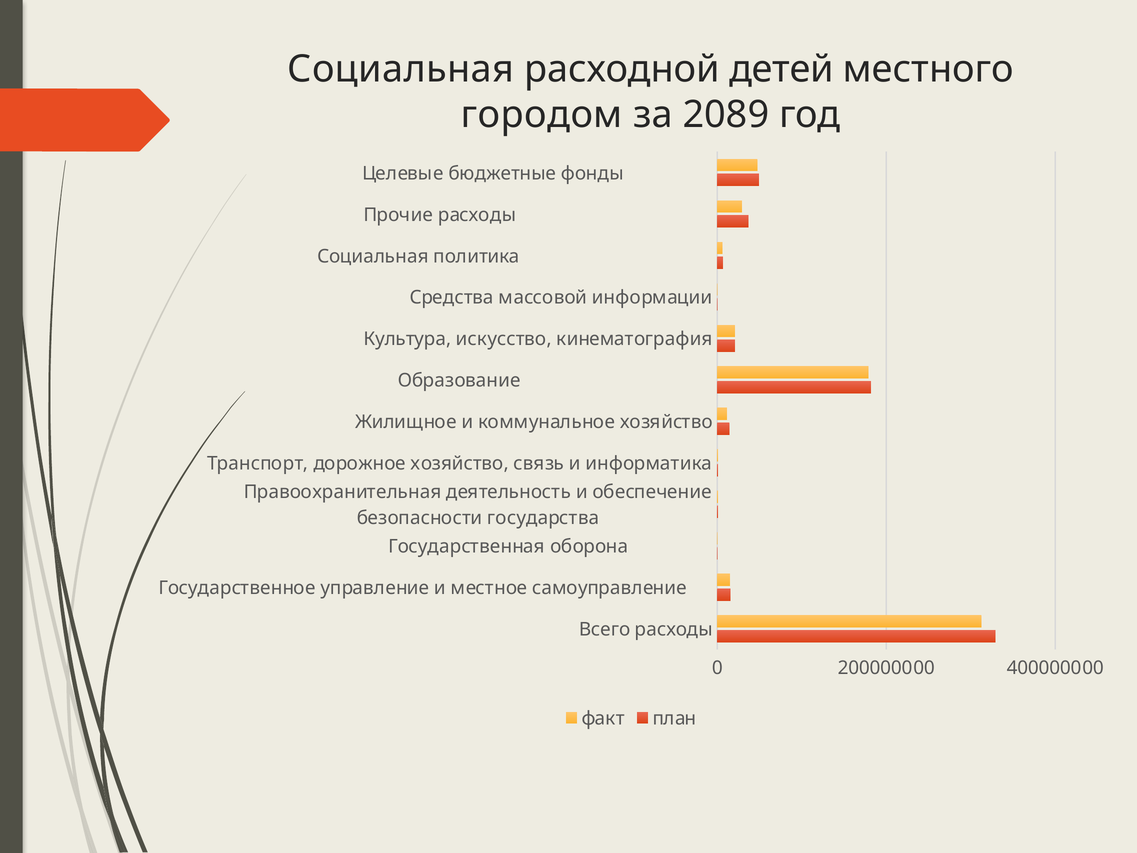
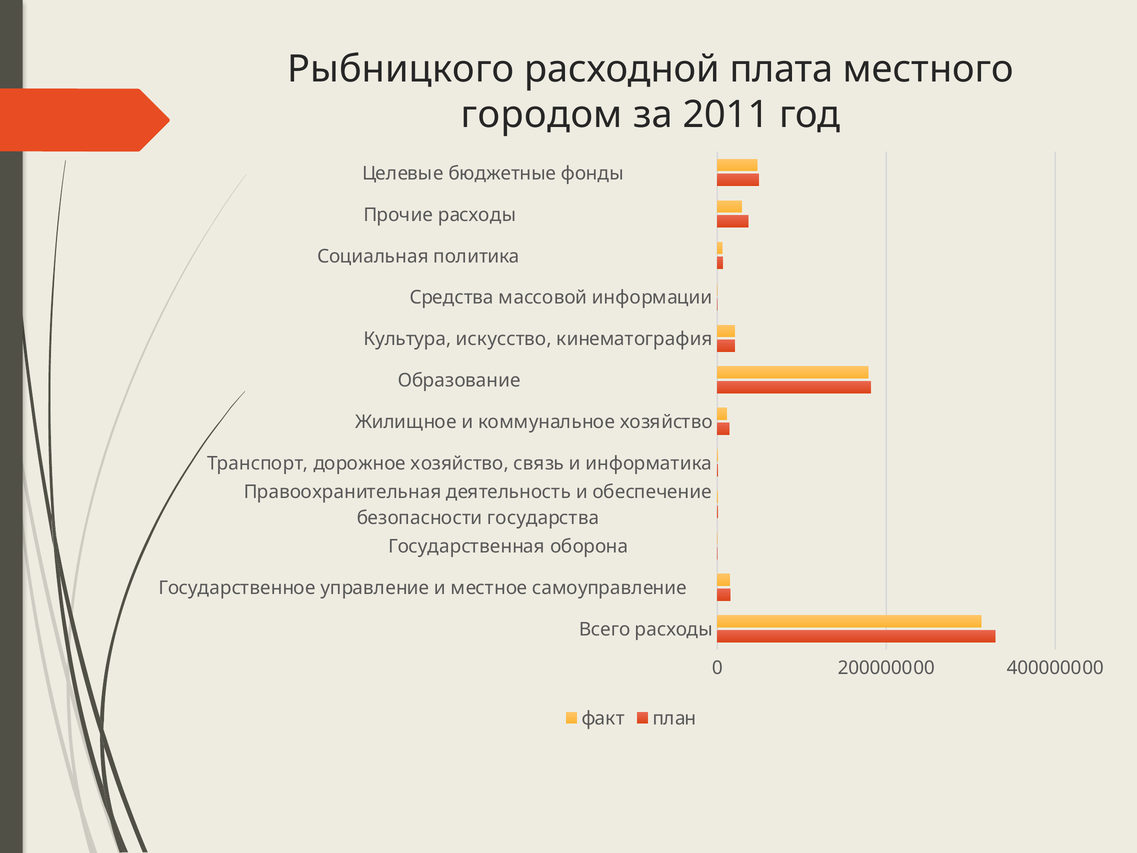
Социальная: Социальная -> Рыбницкого (401, 69)
детей: детей -> плата (782, 69)
2089: 2089 -> 2011 (726, 115)
